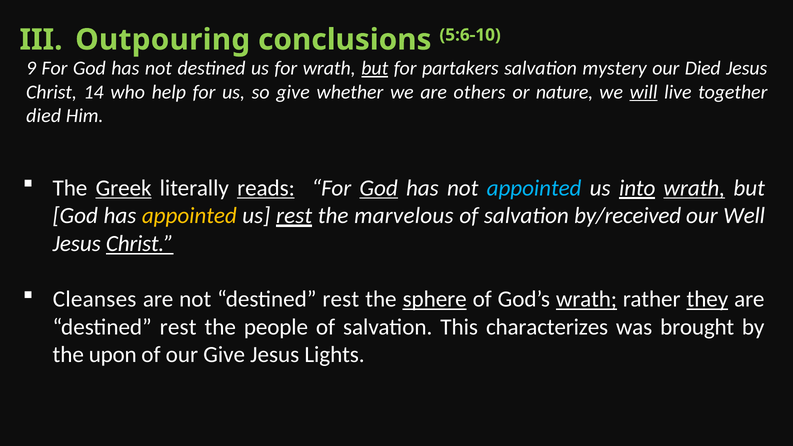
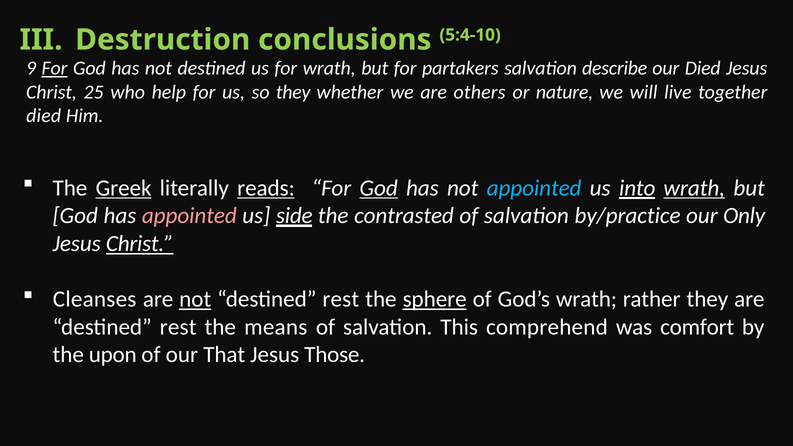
Outpouring: Outpouring -> Destruction (163, 40)
5:6-10: 5:6-10 -> 5:4-10 (470, 35)
For underline: none -> present (55, 68)
but underline: present -> none (375, 68)
mystery: mystery -> describe (615, 68)
14: 14 -> 25 (94, 92)
so give: give -> they (293, 92)
will underline: present -> none (644, 92)
appointed colour: yellow -> pink (189, 216)
us rest: rest -> side (294, 216)
marvelous: marvelous -> contrasted (404, 216)
by/received: by/received -> by/practice (628, 216)
Well: Well -> Only (744, 216)
not underline: none -> present (195, 299)
wrath underline: present -> none (586, 299)
they underline: present -> none (707, 299)
people: people -> means (276, 327)
characterizes: characterizes -> comprehend (547, 327)
brought: brought -> comfort (697, 327)
our Give: Give -> That (224, 355)
Lights: Lights -> Those (335, 355)
